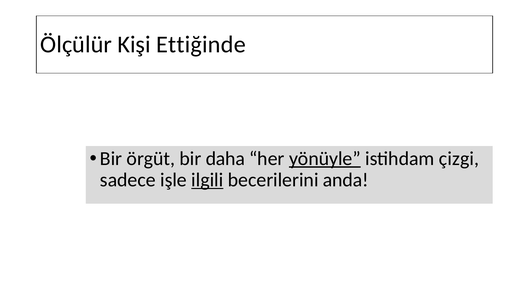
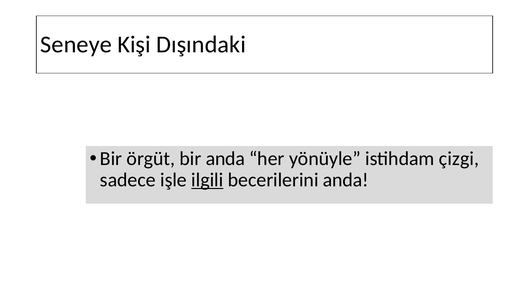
Ölçülür: Ölçülür -> Seneye (76, 44)
Ettiğinde: Ettiğinde -> Dışındaki (201, 44)
bir daha: daha -> anda (225, 159)
yönüyle underline: present -> none (325, 159)
